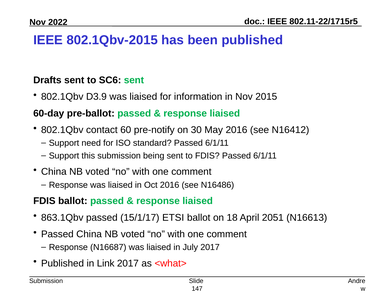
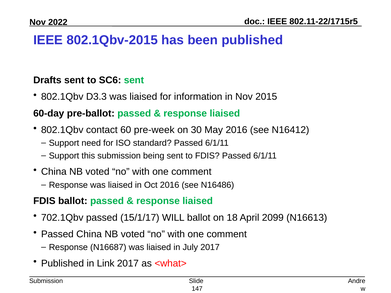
D3.9: D3.9 -> D3.3 (96, 97)
pre-notify: pre-notify -> pre-week (154, 130)
863.1Qbv: 863.1Qbv -> 702.1Qbv (62, 218)
ETSI: ETSI -> WILL (173, 218)
2051: 2051 -> 2099 (273, 218)
